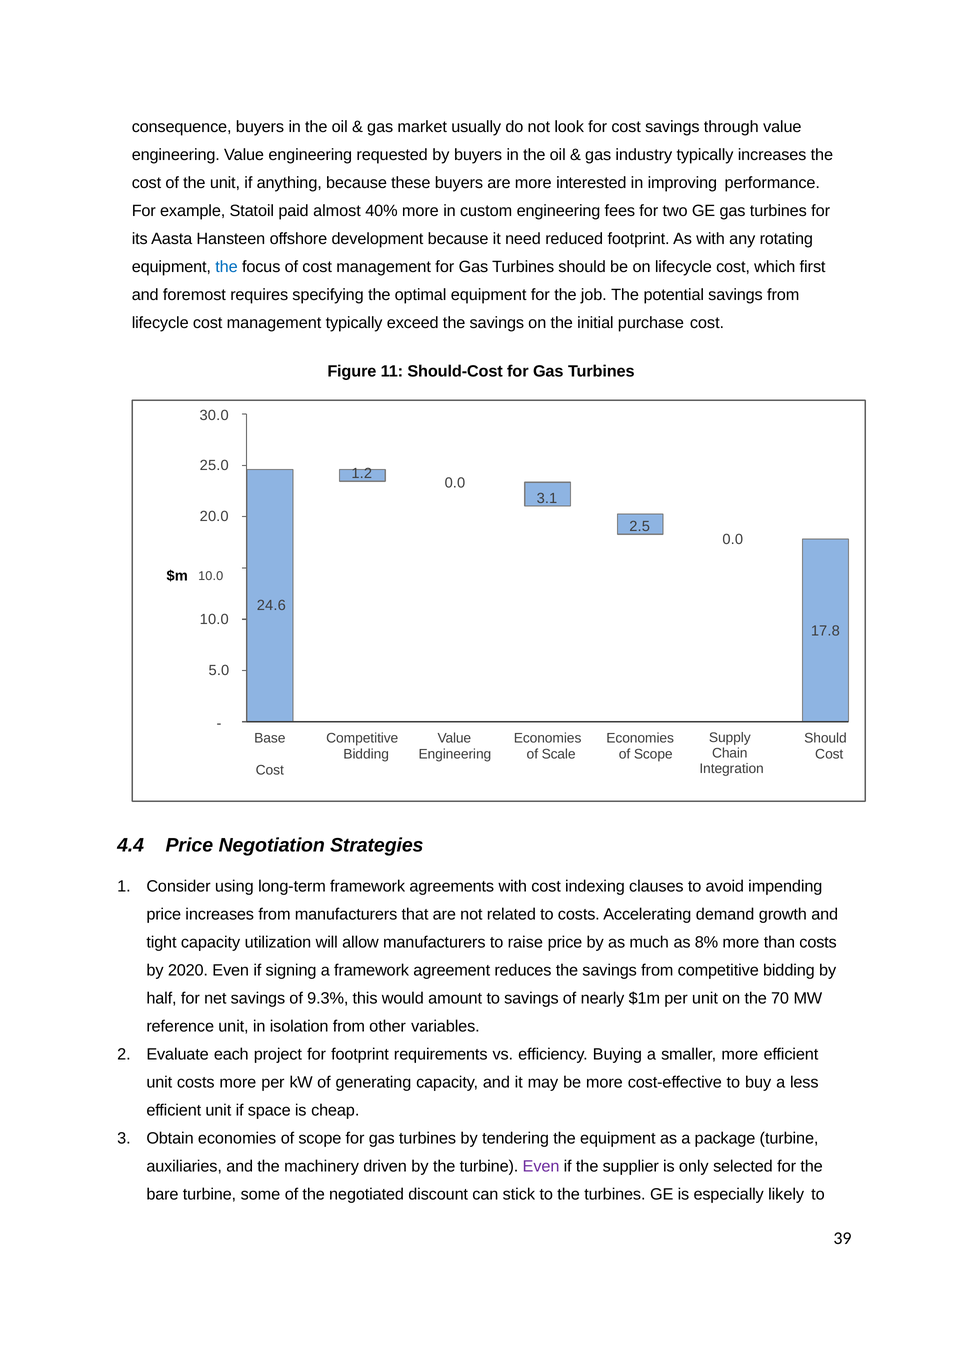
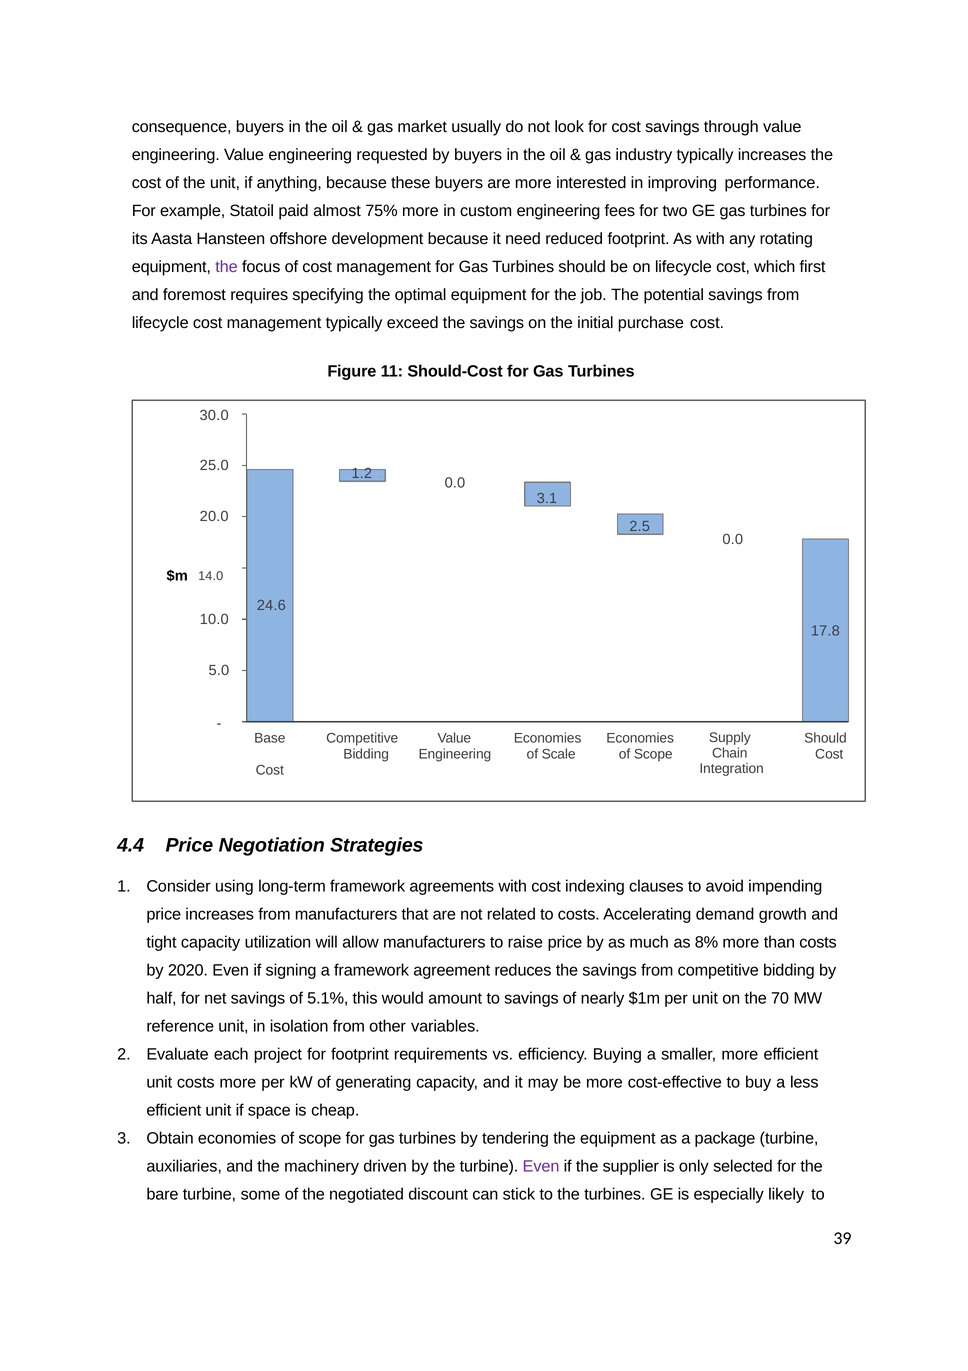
40%: 40% -> 75% (381, 211)
the colour: blue -> purple (226, 266)
$m 10.0: 10.0 -> 14.0 (211, 575)
9.3%: 9.3% -> 5.1% (328, 998)
